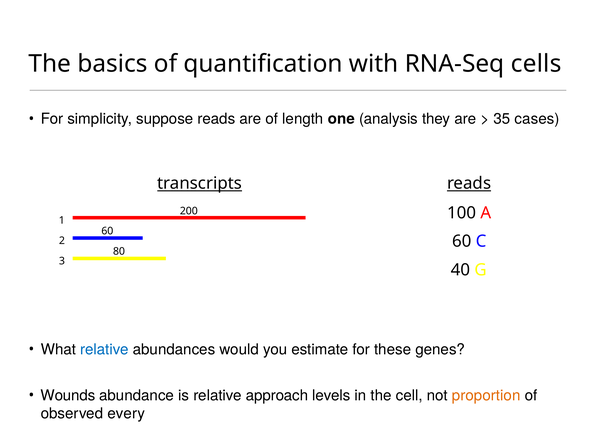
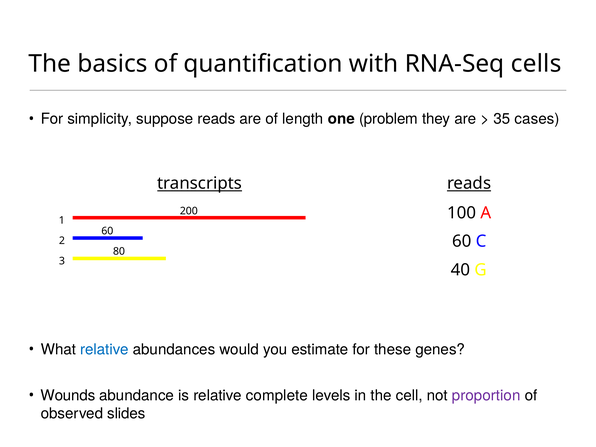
analysis: analysis -> problem (388, 119)
approach: approach -> complete (277, 395)
proportion colour: orange -> purple (486, 395)
every: every -> slides (126, 414)
